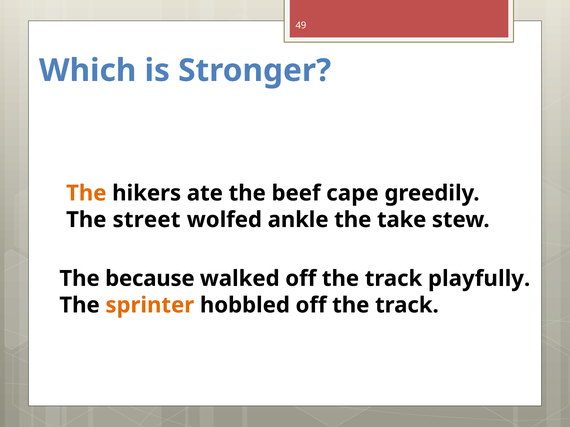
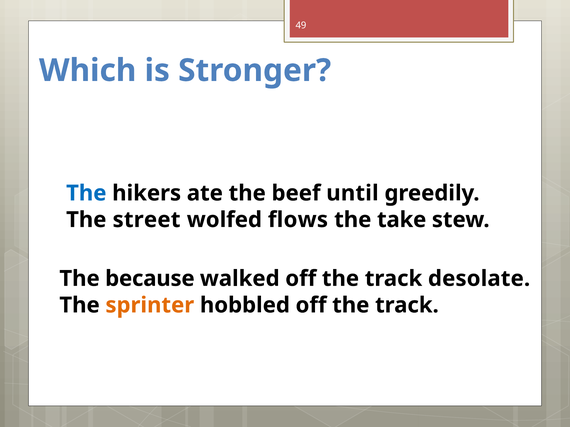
The colour: orange -> blue (86, 193)
cape: cape -> until (352, 193)
ankle: ankle -> flows (298, 220)
playfully: playfully -> desolate (479, 279)
